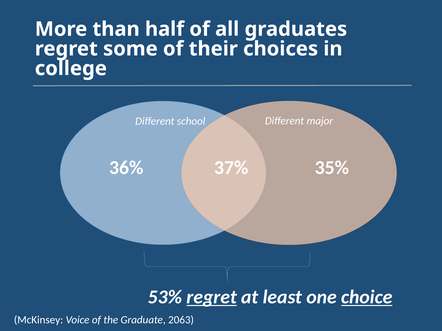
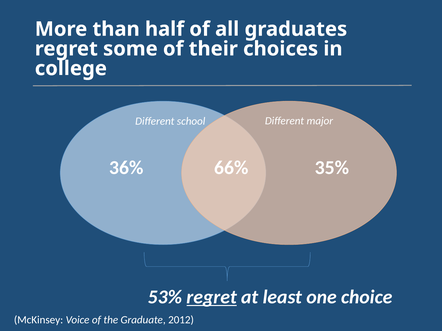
37%: 37% -> 66% (231, 168)
choice underline: present -> none (367, 298)
2063: 2063 -> 2012 (181, 320)
